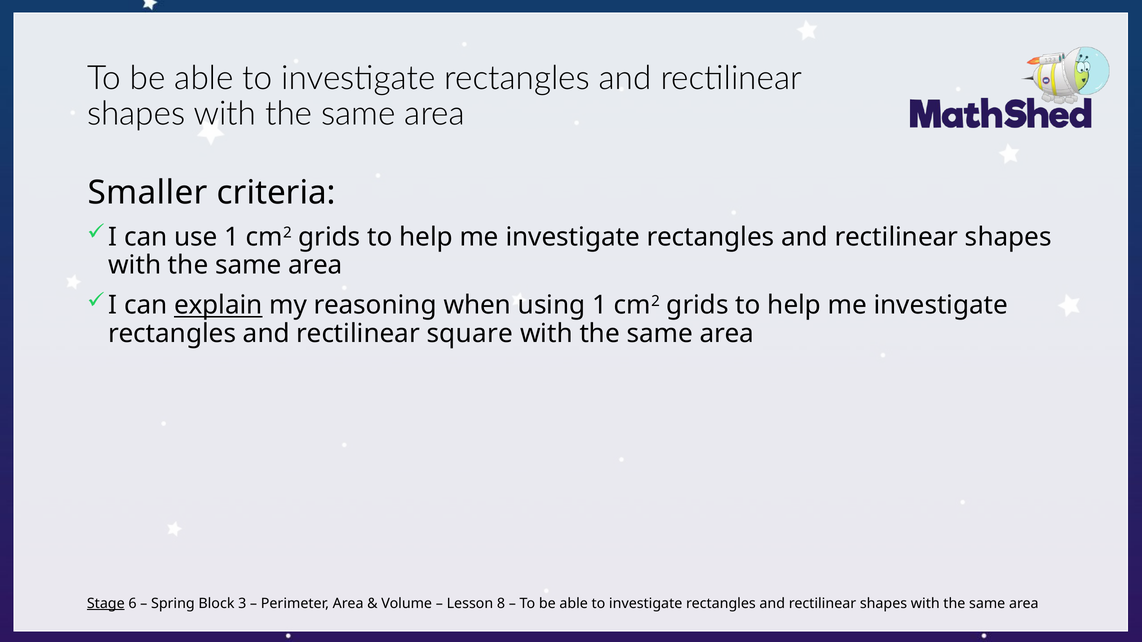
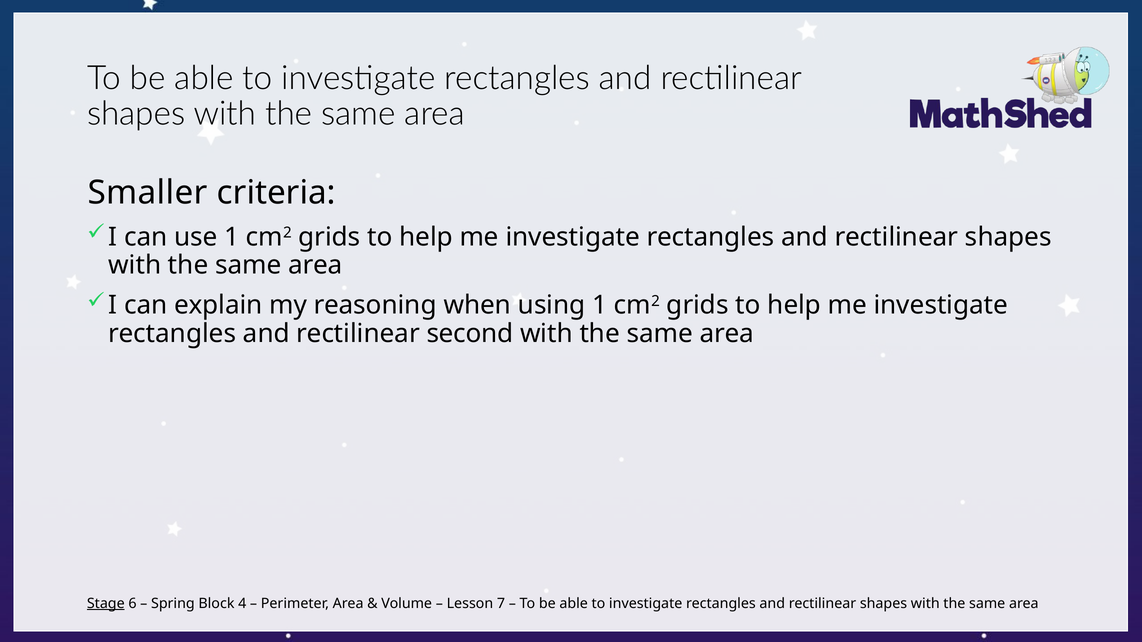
explain underline: present -> none (218, 306)
square: square -> second (470, 334)
3: 3 -> 4 (242, 604)
8: 8 -> 7 (501, 604)
